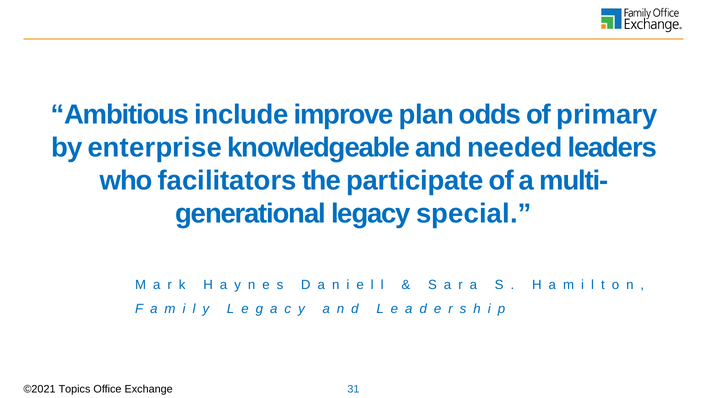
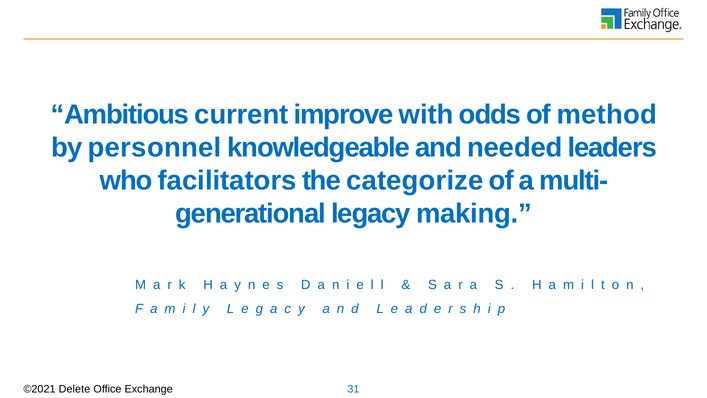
include: include -> current (241, 114)
plan: plan -> with (426, 114)
primary: primary -> method (607, 114)
enterprise: enterprise -> personnel (155, 147)
participate: participate -> categorize (415, 180)
special: special -> making (474, 213)
Topics: Topics -> Delete (74, 389)
